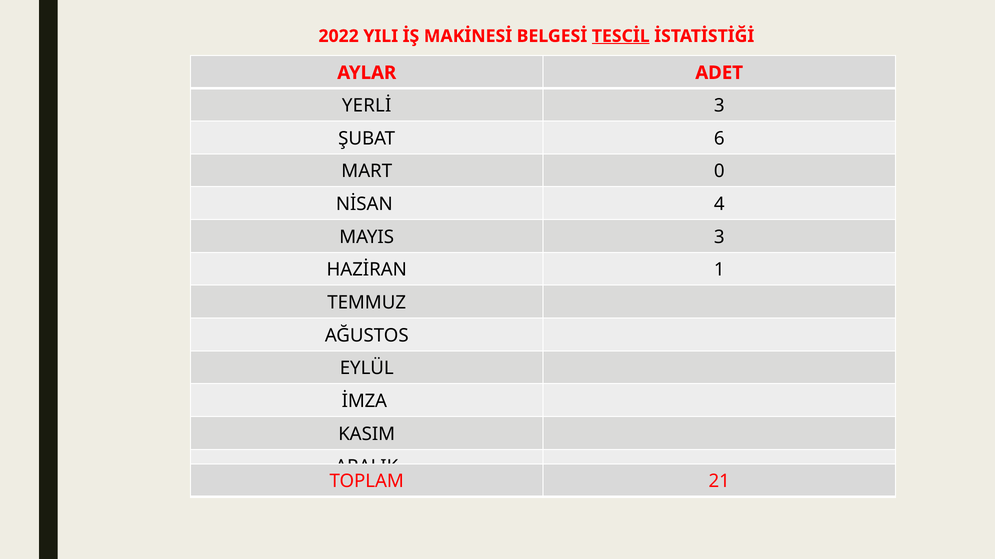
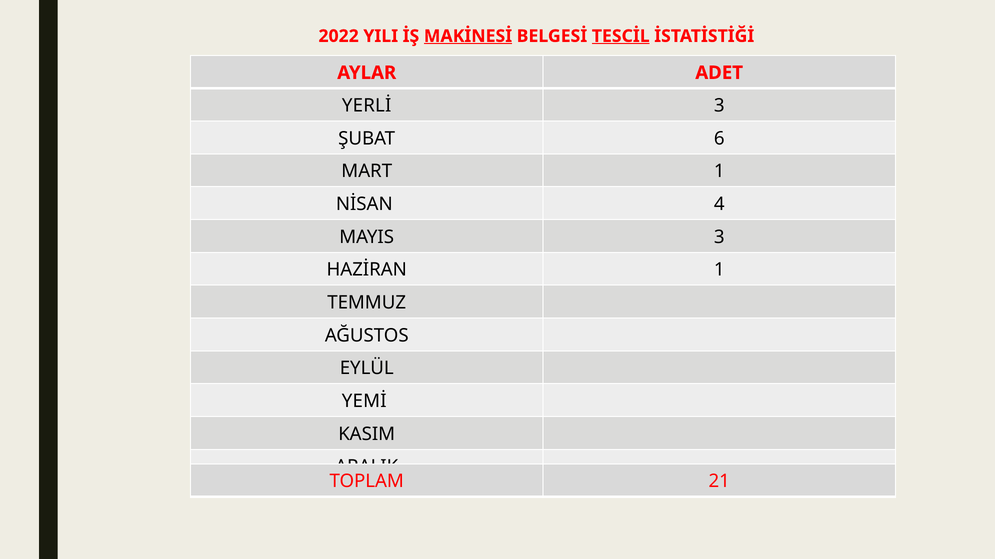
MAKİNESİ underline: none -> present (468, 36)
MART 0: 0 -> 1 (719, 171)
İMZA: İMZA -> YEMİ (364, 402)
